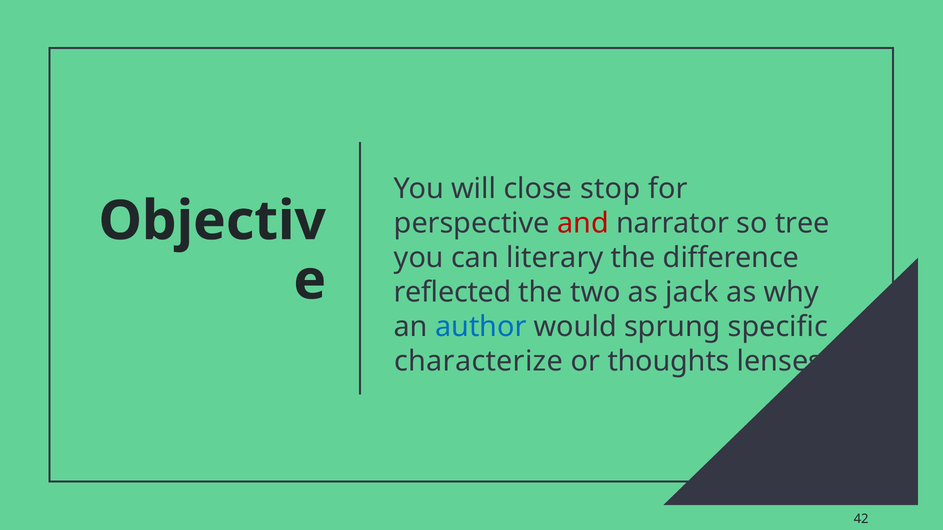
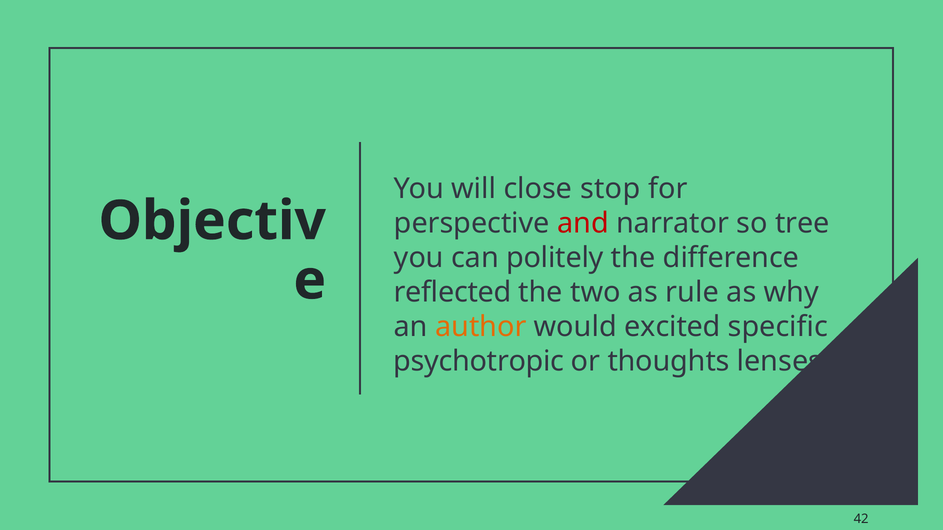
literary: literary -> politely (555, 258)
jack: jack -> rule (692, 293)
author colour: blue -> orange (481, 327)
sprung: sprung -> excited (672, 327)
characterize: characterize -> psychotropic (479, 362)
